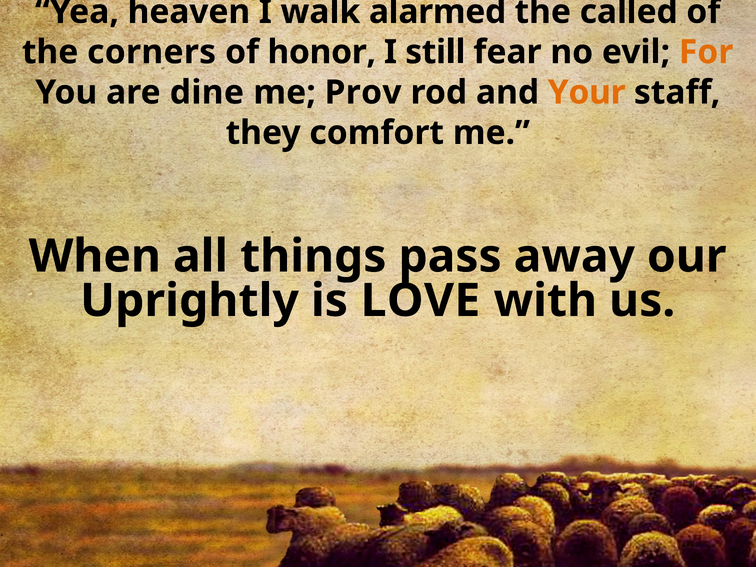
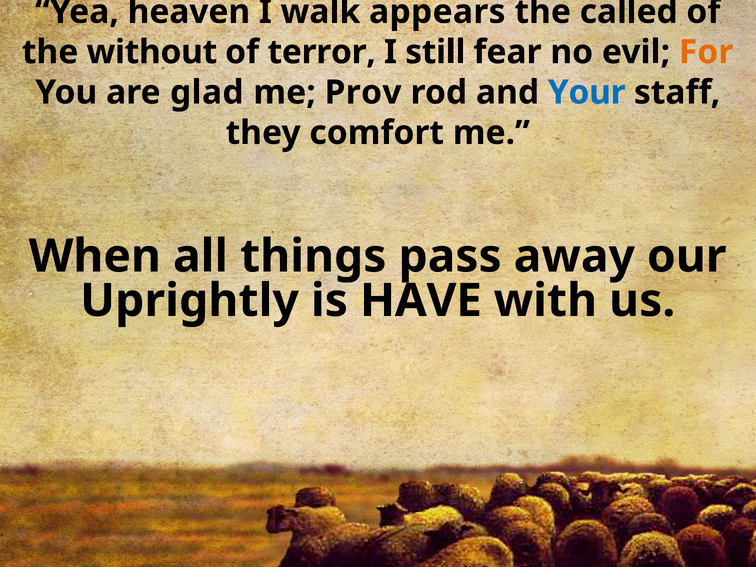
alarmed: alarmed -> appears (437, 12)
corners: corners -> without (152, 52)
honor: honor -> terror (322, 52)
dine: dine -> glad (207, 92)
Your colour: orange -> blue (587, 92)
LOVE: LOVE -> HAVE (421, 301)
